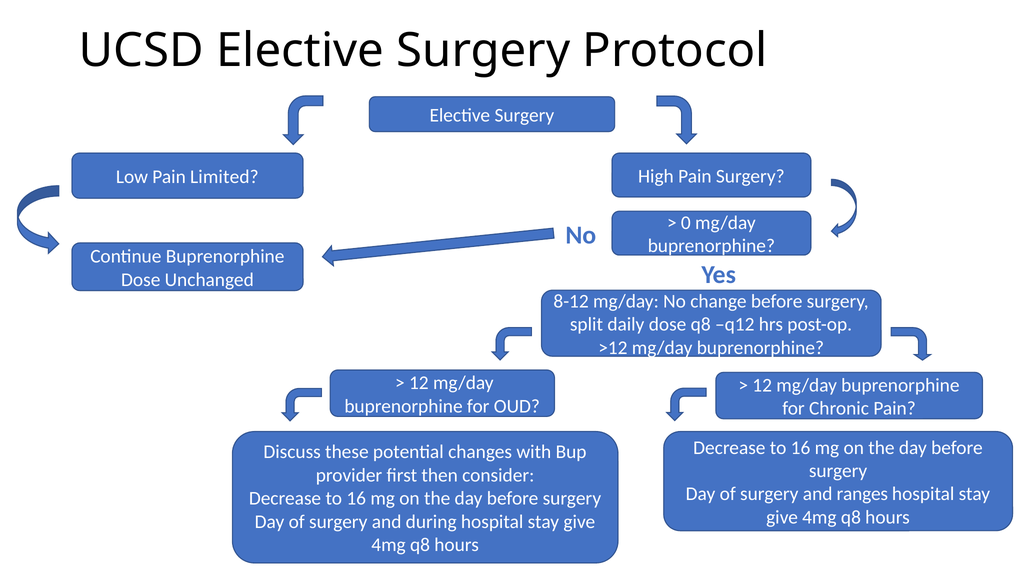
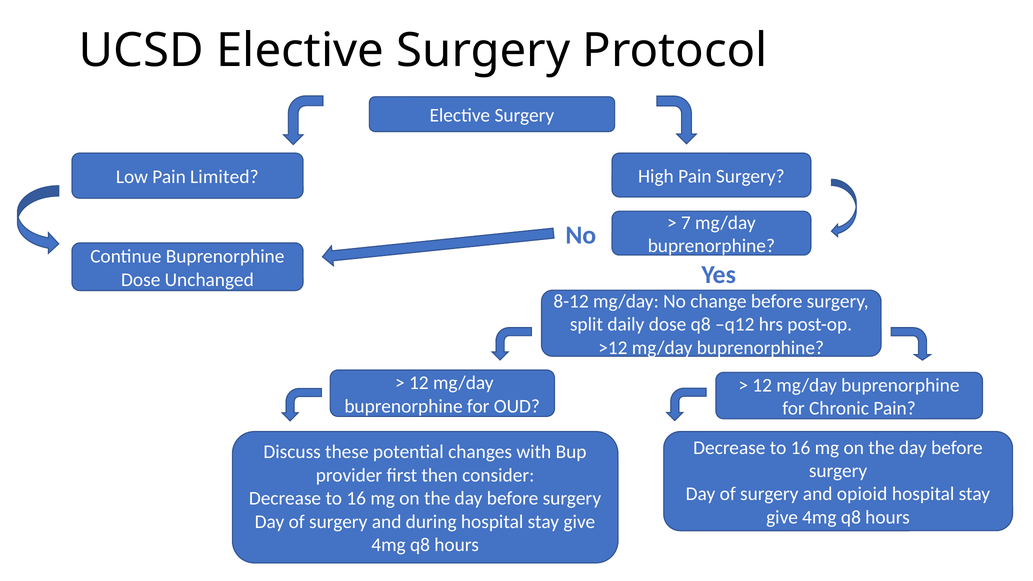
0: 0 -> 7 (686, 223)
ranges: ranges -> opioid (862, 494)
